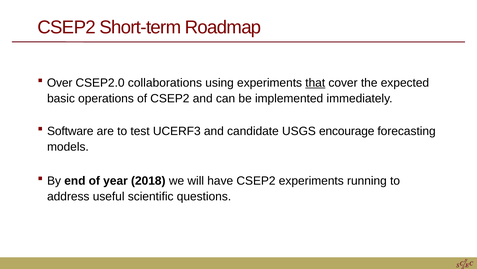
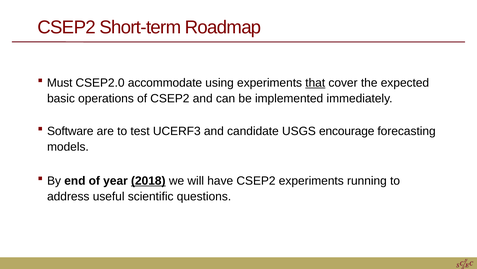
Over: Over -> Must (60, 83)
collaborations: collaborations -> accommodate (165, 83)
2018 underline: none -> present (148, 180)
